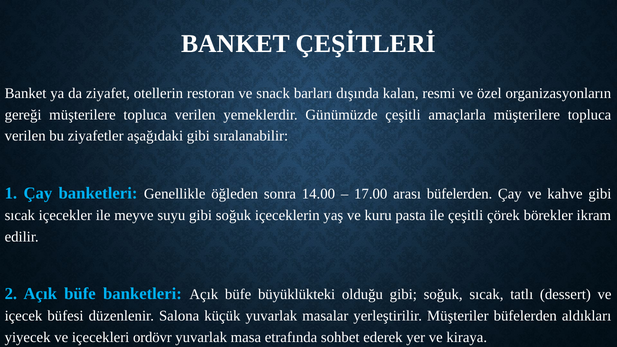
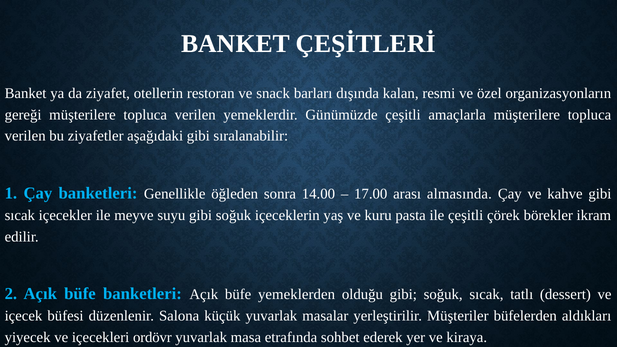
arası büfelerden: büfelerden -> almasında (459, 194)
büyüklükteki: büyüklükteki -> yemeklerden (297, 295)
